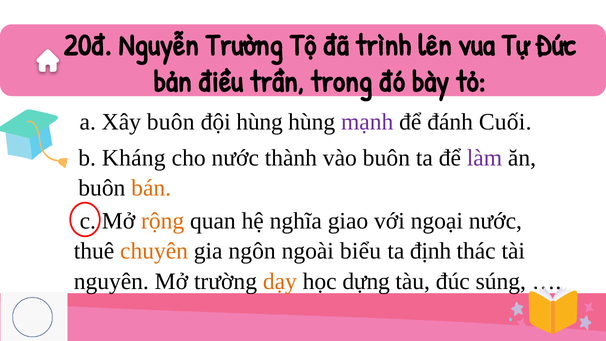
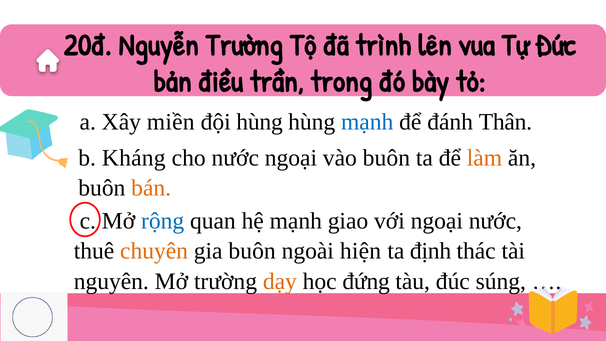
Xây buôn: buôn -> miền (171, 122)
mạnh colour: purple -> blue (367, 122)
Cuối: Cuối -> Thân (505, 122)
nước thành: thành -> ngoại (291, 158)
làm colour: purple -> orange (484, 158)
rộng colour: orange -> blue (163, 221)
hệ nghĩa: nghĩa -> mạnh (296, 221)
gia ngôn: ngôn -> buôn (252, 251)
biểu: biểu -> hiện (361, 251)
dựng: dựng -> đứng (366, 281)
